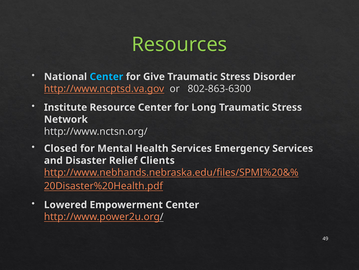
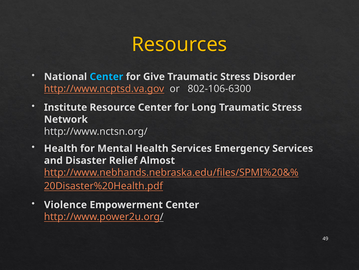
Resources colour: light green -> yellow (179, 44)
802-863-6300: 802-863-6300 -> 802-106-6300 (219, 88)
Closed: Closed -> Health (61, 148)
Clients: Clients -> Almost (157, 160)
Lowered: Lowered -> Violence (65, 204)
